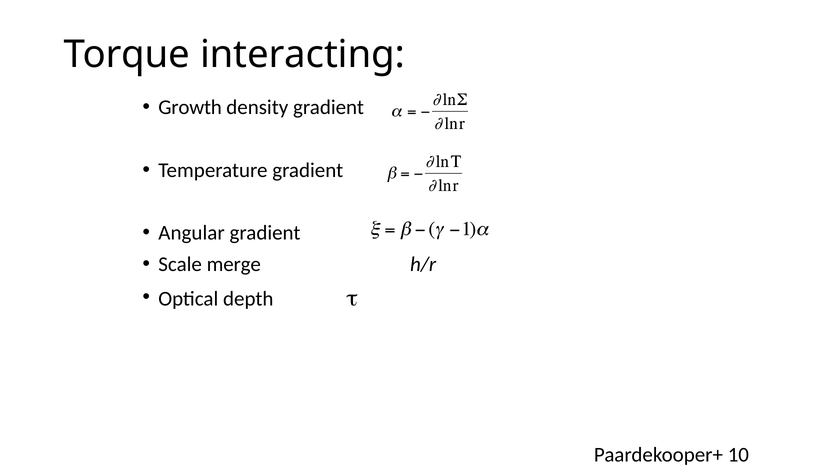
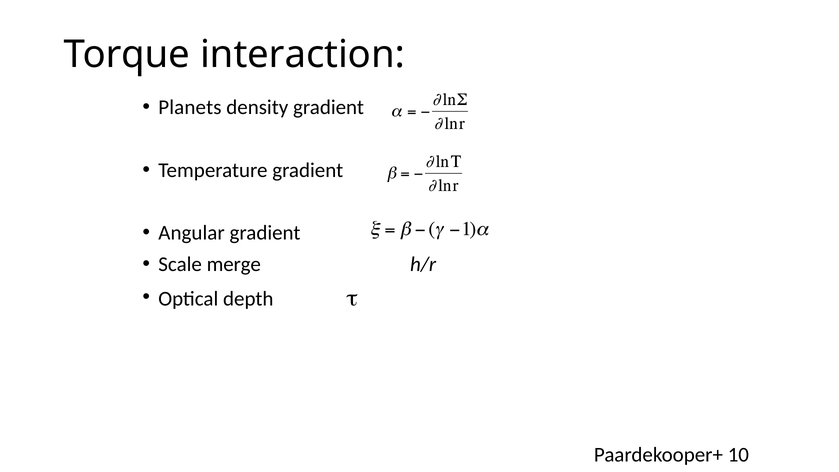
interacting: interacting -> interaction (303, 54)
Growth: Growth -> Planets (190, 107)
